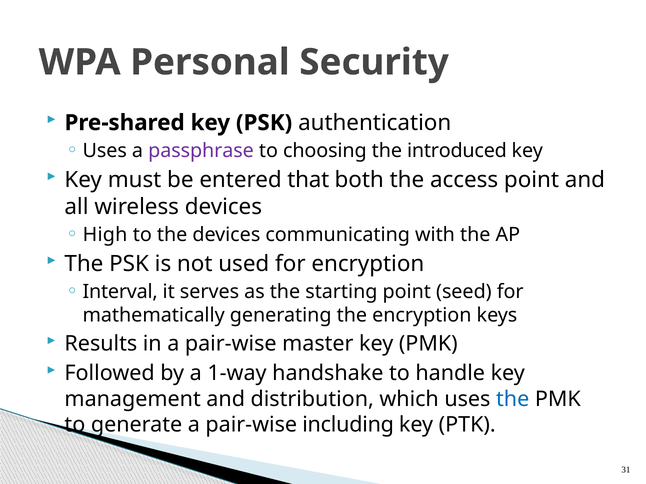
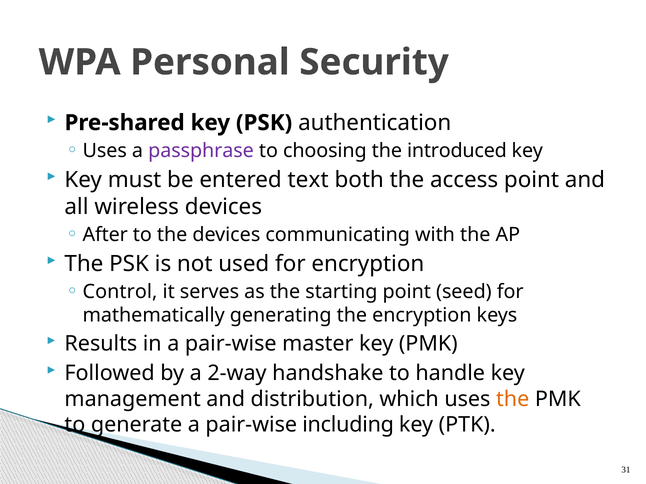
that: that -> text (308, 180)
High: High -> After (105, 235)
Interval: Interval -> Control (120, 292)
1-way: 1-way -> 2-way (237, 373)
the colour: blue -> orange (513, 399)
